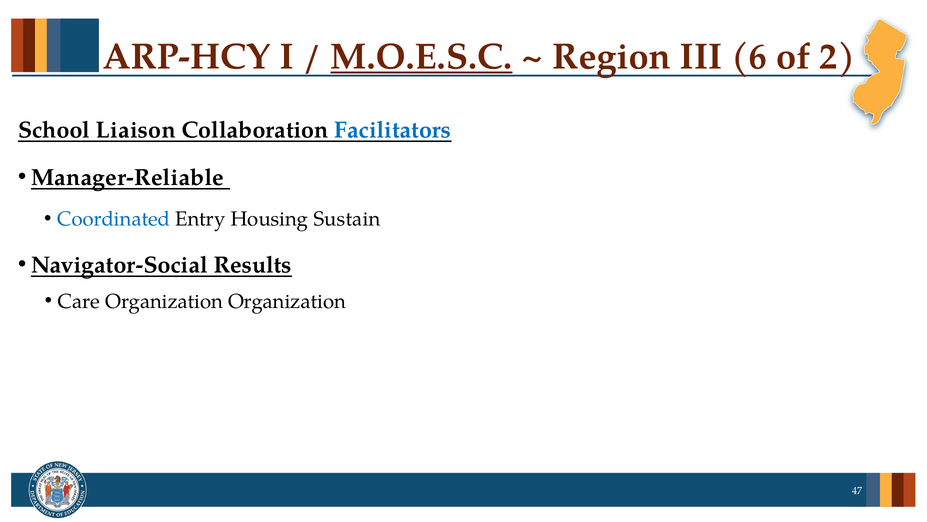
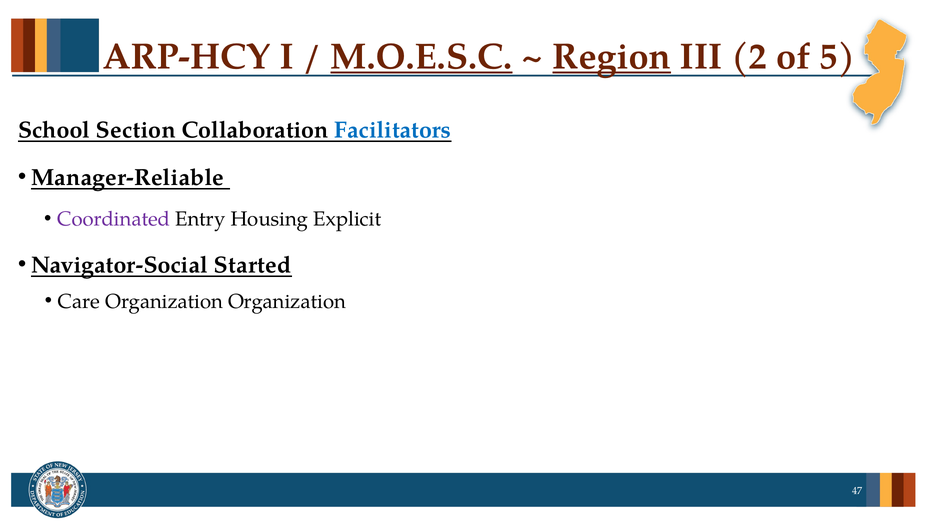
Region underline: none -> present (612, 57)
6: 6 -> 2 (749, 57)
2: 2 -> 5 (837, 57)
Liaison: Liaison -> Section (136, 130)
Coordinated colour: blue -> purple (114, 219)
Sustain: Sustain -> Explicit (347, 219)
Results: Results -> Started (253, 265)
